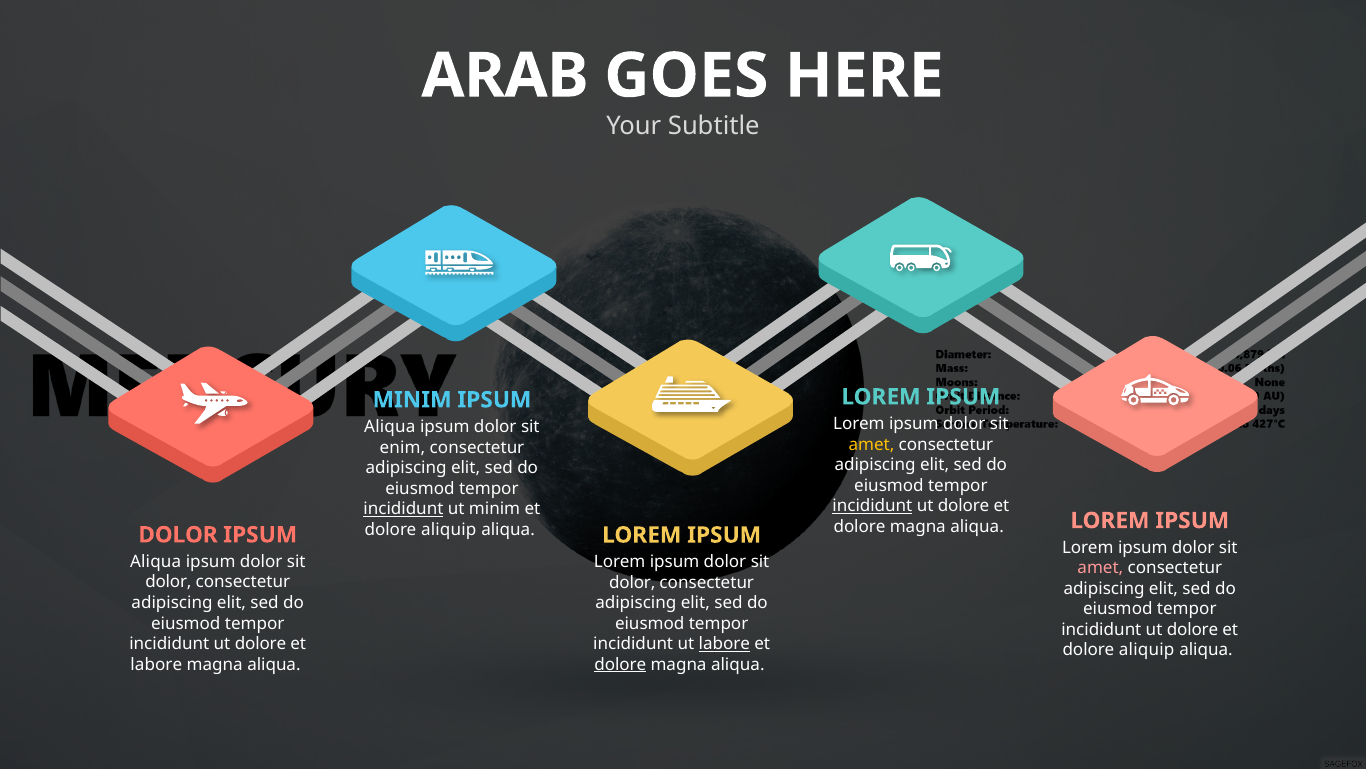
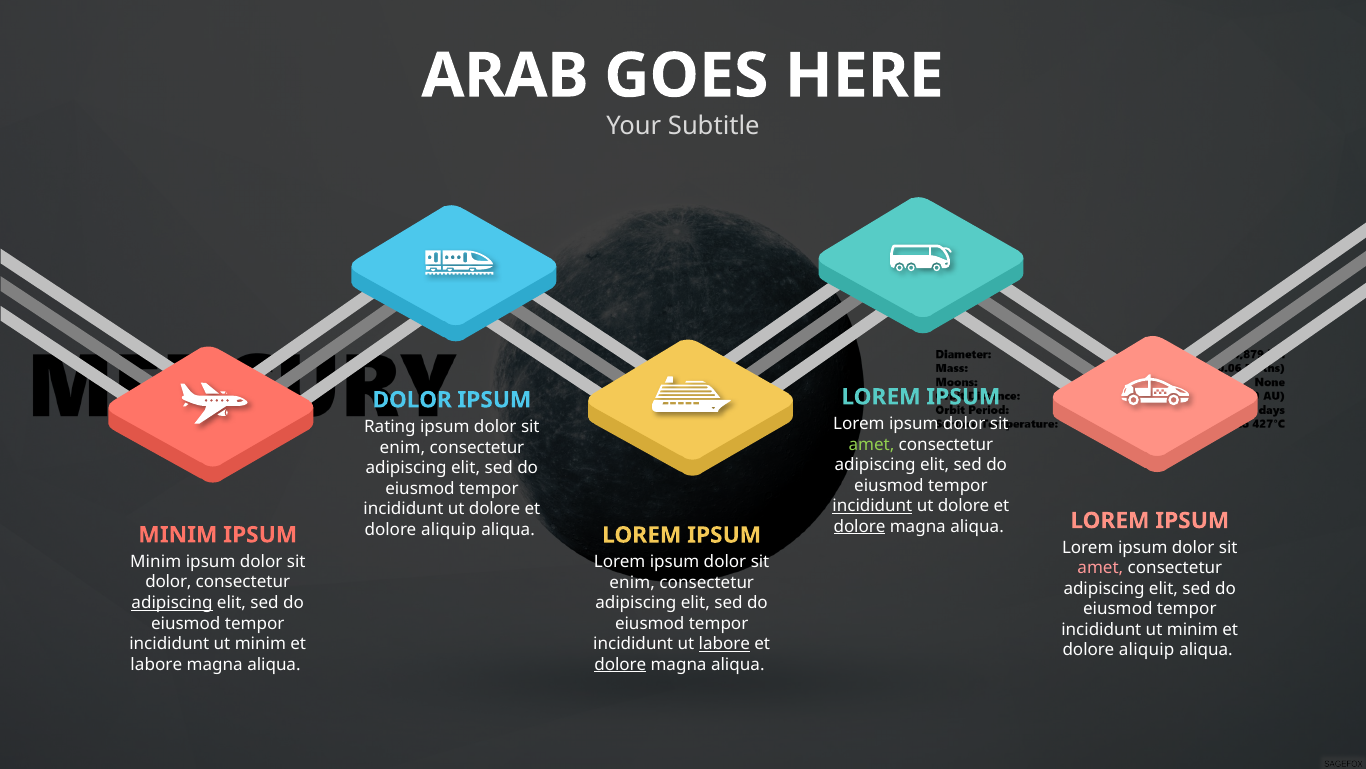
MINIM: MINIM -> DOLOR (412, 400)
Aliqua: Aliqua -> Rating (390, 427)
amet colour: yellow -> light green (871, 444)
incididunt underline: present -> none (403, 508)
minim: minim -> dolore (495, 508)
dolore underline: none -> present (859, 526)
DOLOR: DOLOR -> MINIM (178, 534)
Aliqua: Aliqua -> Minim (156, 561)
dolor: dolor -> enim (632, 582)
adipiscing underline: none -> present (172, 602)
dolore: dolore -> minim (1192, 629)
dolore: dolore -> minim (260, 643)
